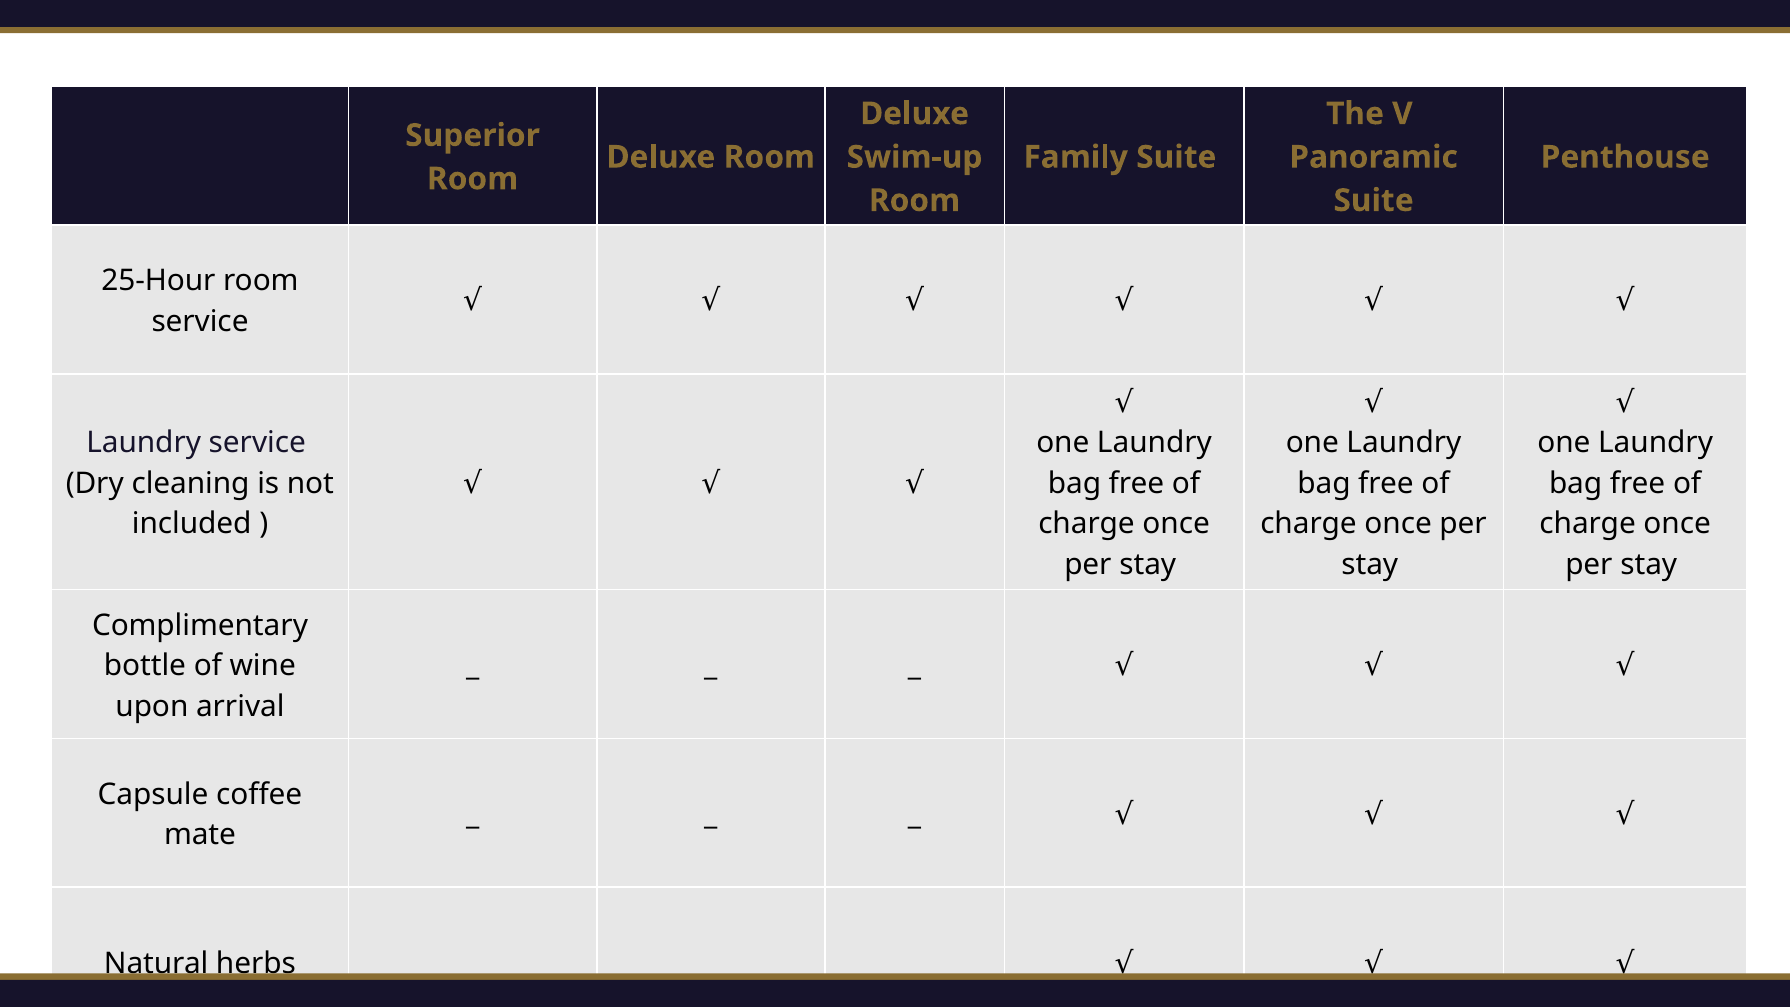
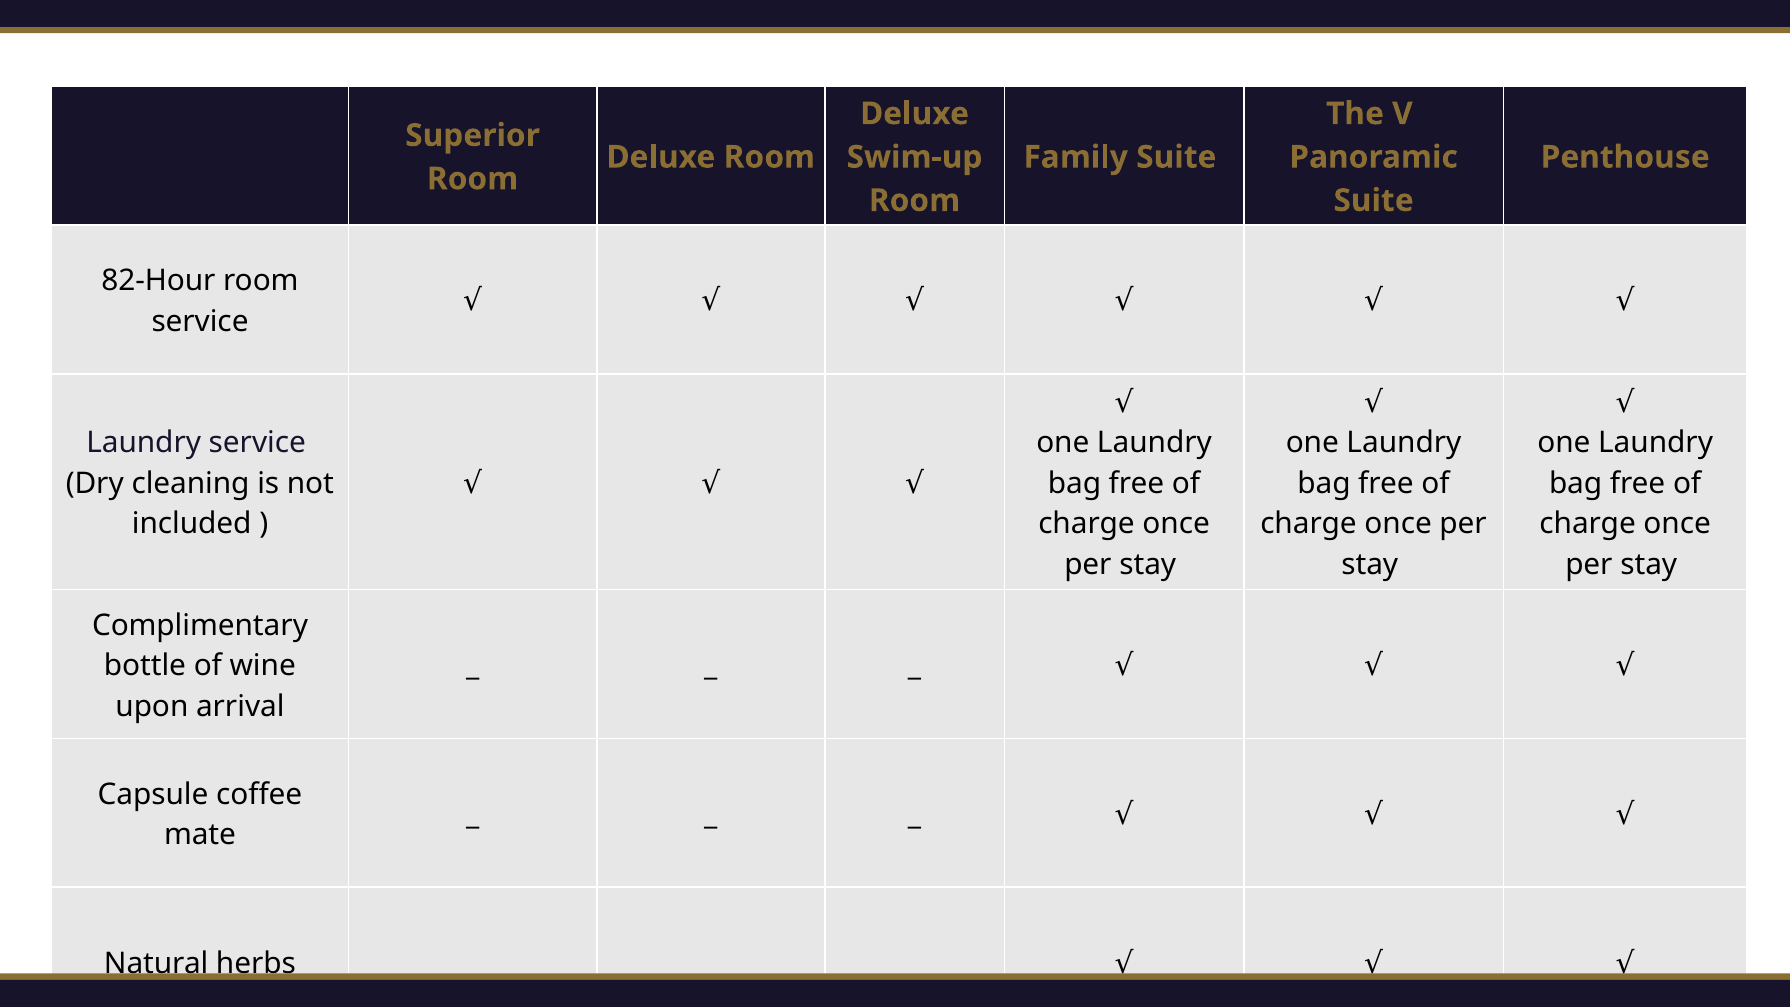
25-Hour: 25-Hour -> 82-Hour (158, 281)
